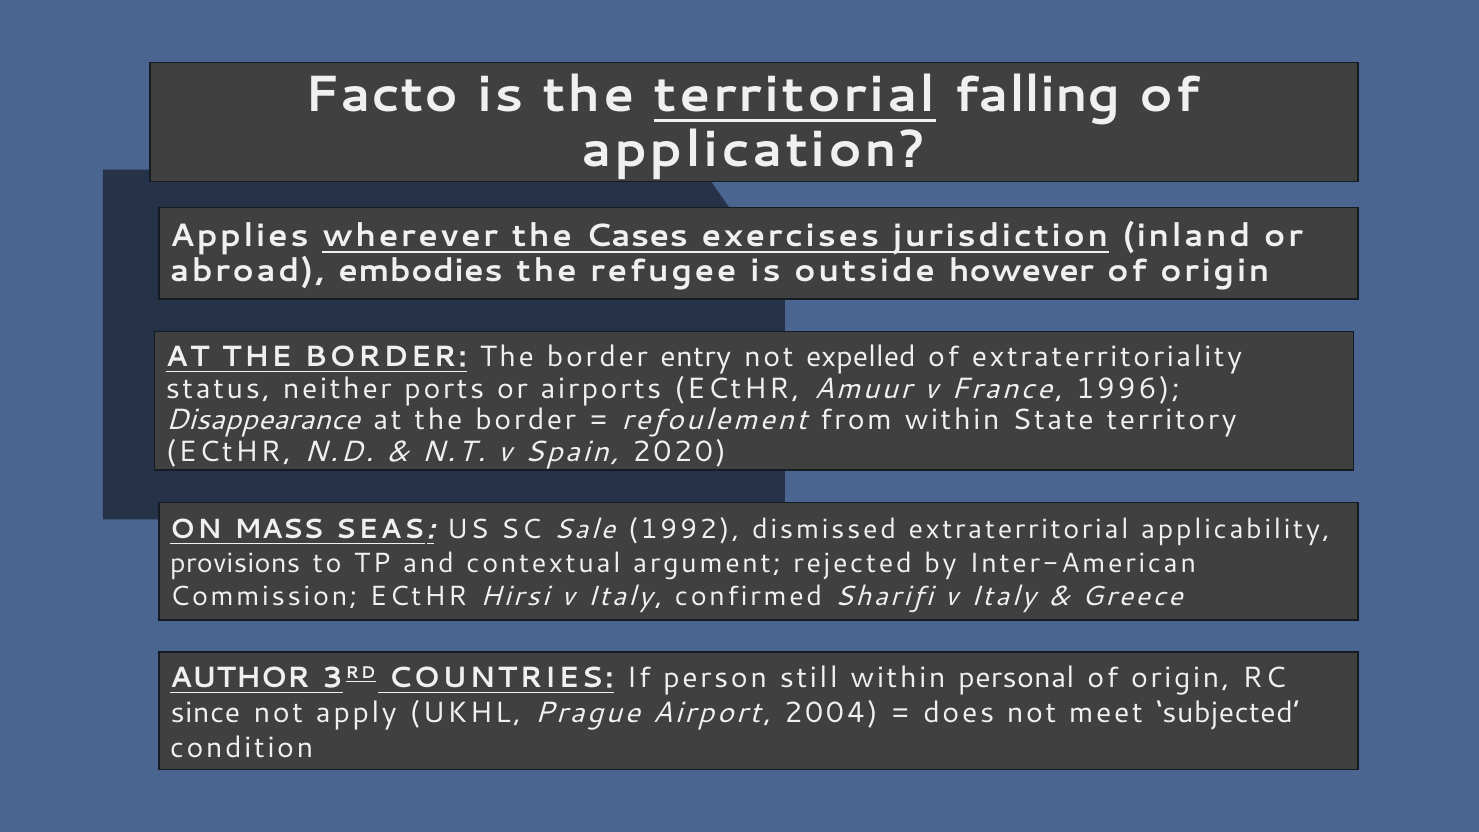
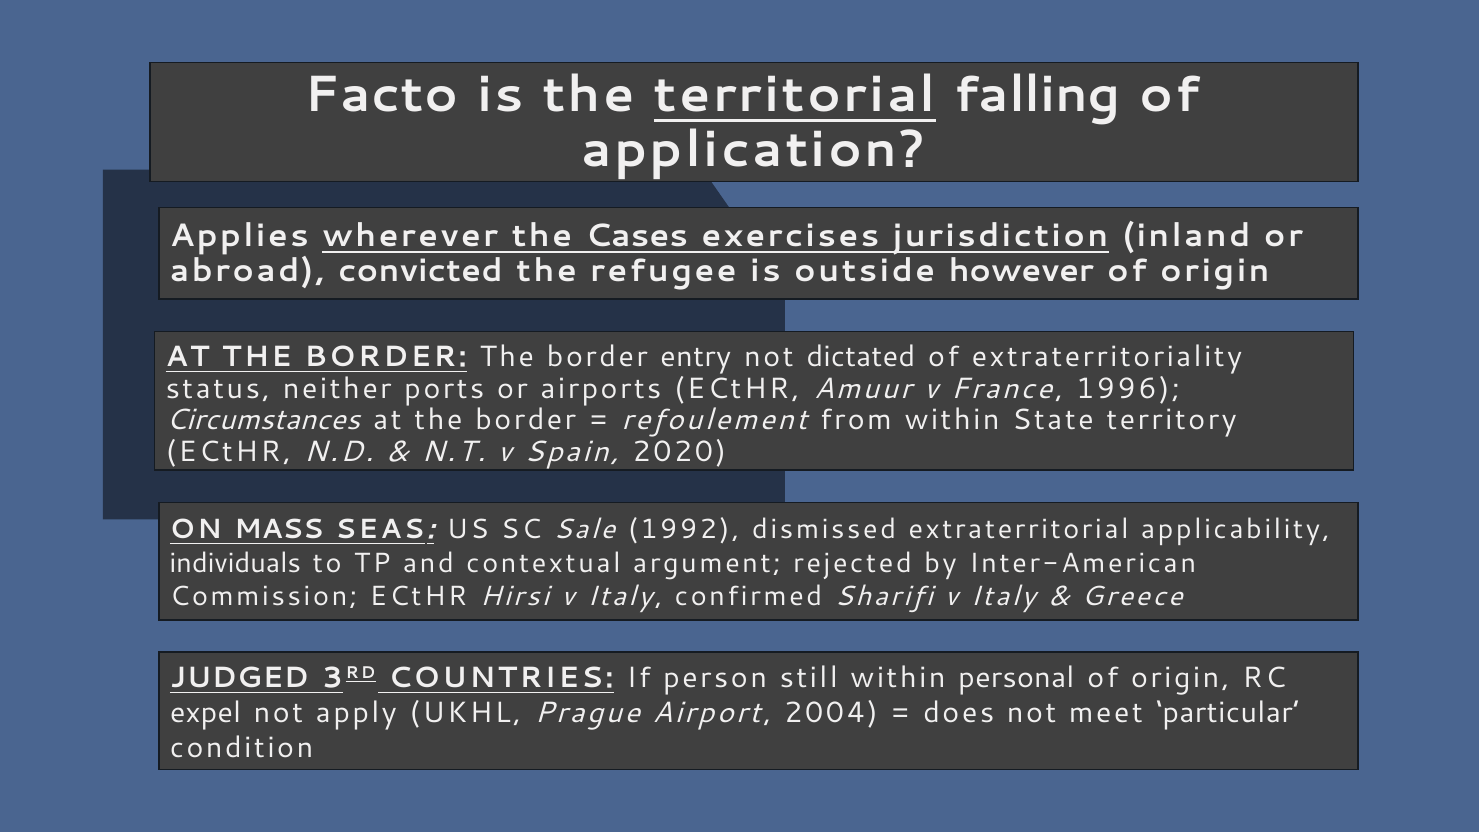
embodies: embodies -> convicted (420, 270)
expelled: expelled -> dictated (861, 357)
Disappearance: Disappearance -> Circumstances (263, 420)
provisions: provisions -> individuals (235, 563)
AUTHOR: AUTHOR -> JUDGED (240, 678)
since: since -> expel (206, 713)
subjected: subjected -> particular (1228, 713)
